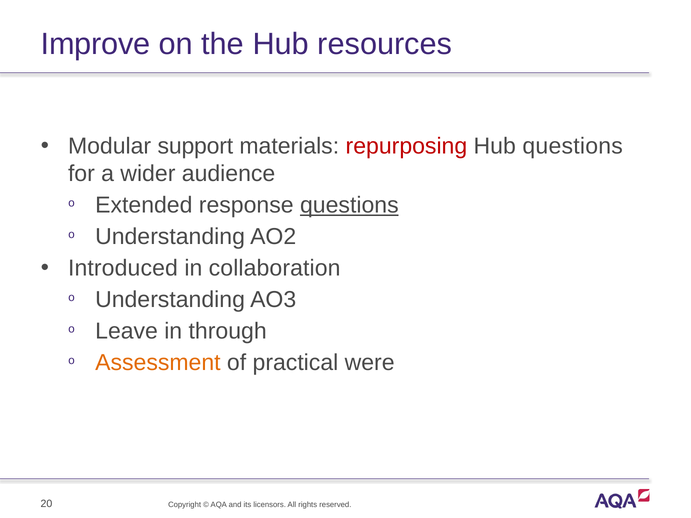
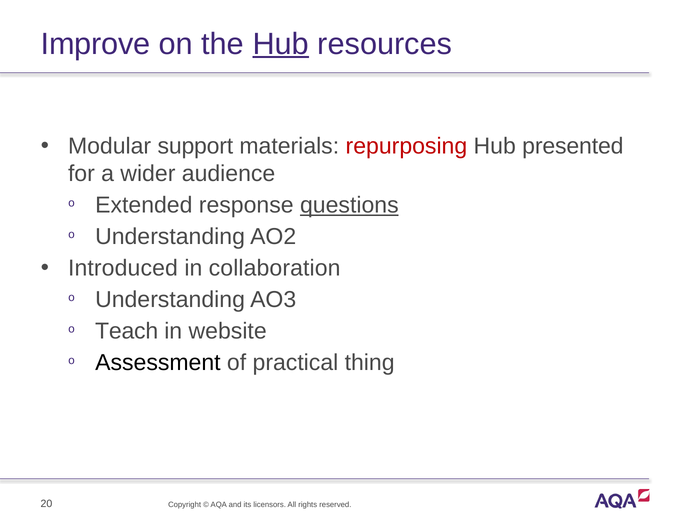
Hub underline: none -> present (281, 44)
Hub questions: questions -> presented (573, 146)
Leave: Leave -> Teach (127, 331)
through: through -> website (228, 331)
Assessment colour: orange -> black (158, 363)
were: were -> thing (370, 363)
